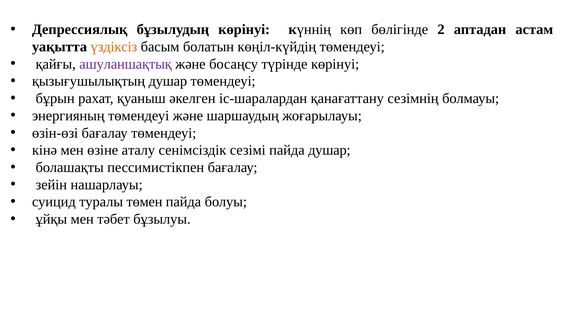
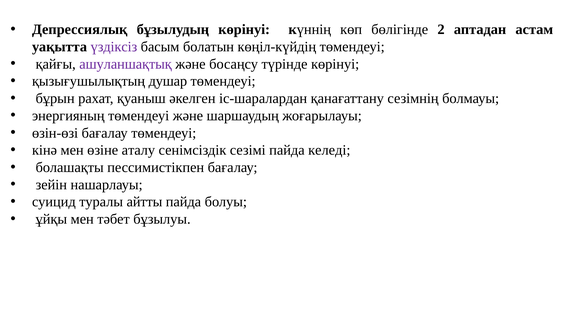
үздіксіз colour: orange -> purple (114, 47)
пайда душар: душар -> келеді (329, 150)
төмен: төмен -> айтты (144, 202)
